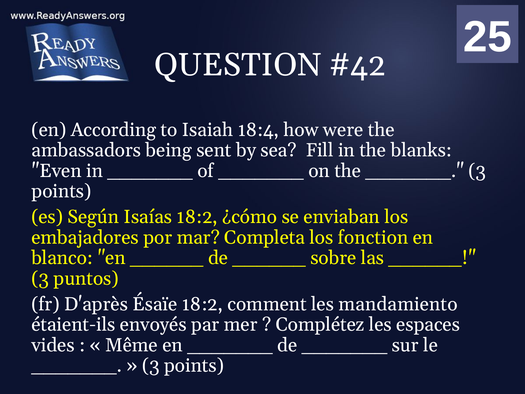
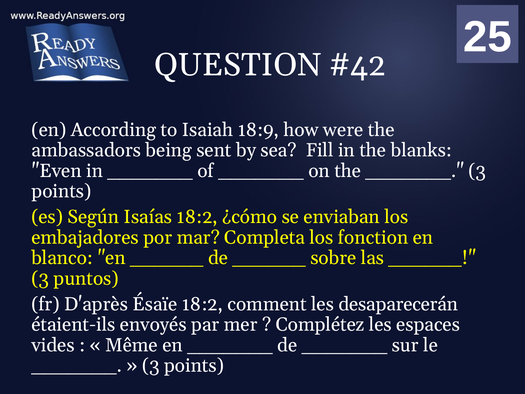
18:4: 18:4 -> 18:9 (258, 130)
mandamiento: mandamiento -> desaparecerán (398, 304)
